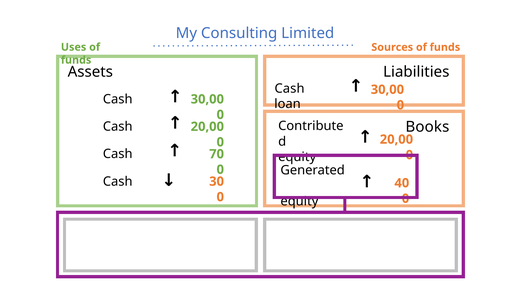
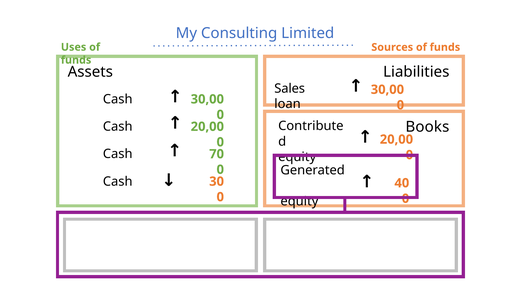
Cash: Cash -> Sales (290, 89)
